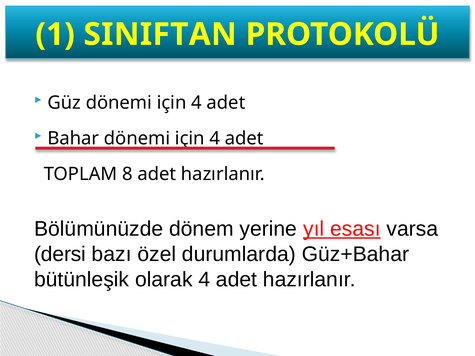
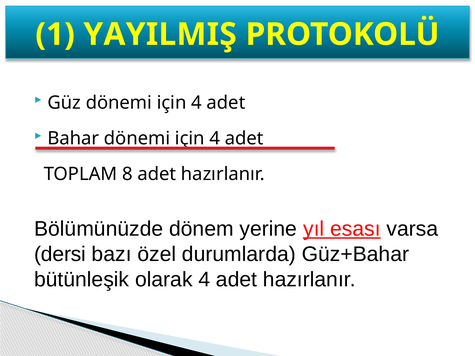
SINIFTAN: SINIFTAN -> YAYILMIŞ (160, 34)
